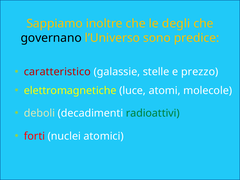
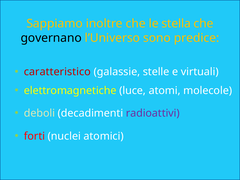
degli: degli -> stella (176, 24)
prezzo: prezzo -> virtuali (200, 72)
radioattivi colour: green -> purple (153, 113)
